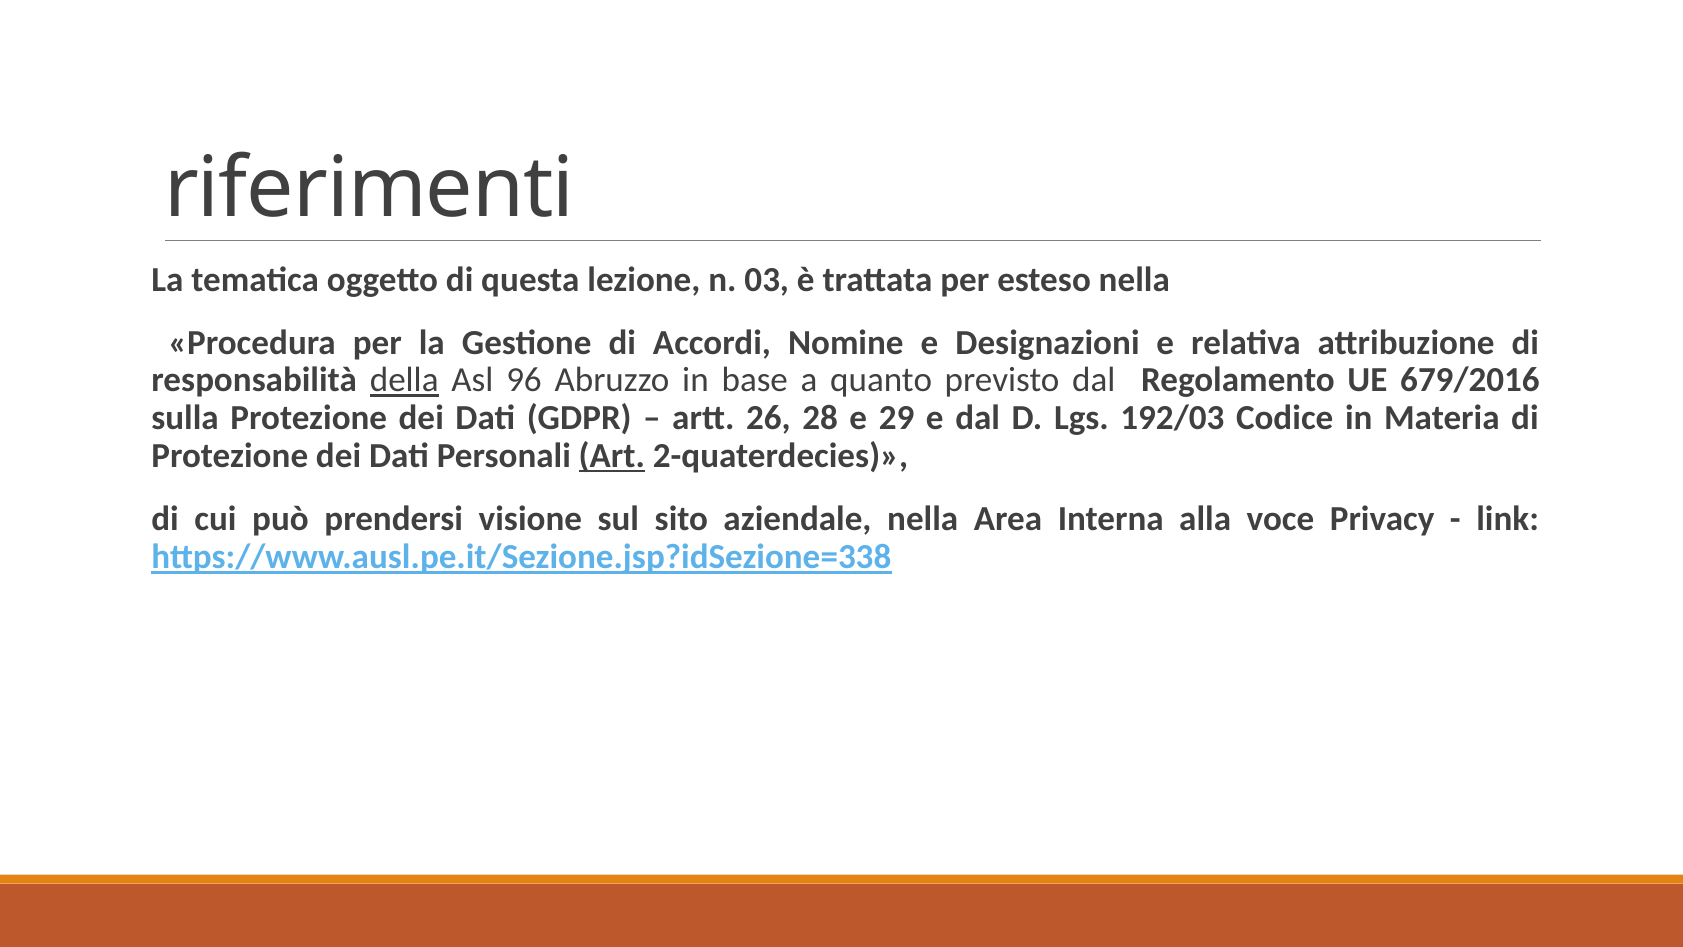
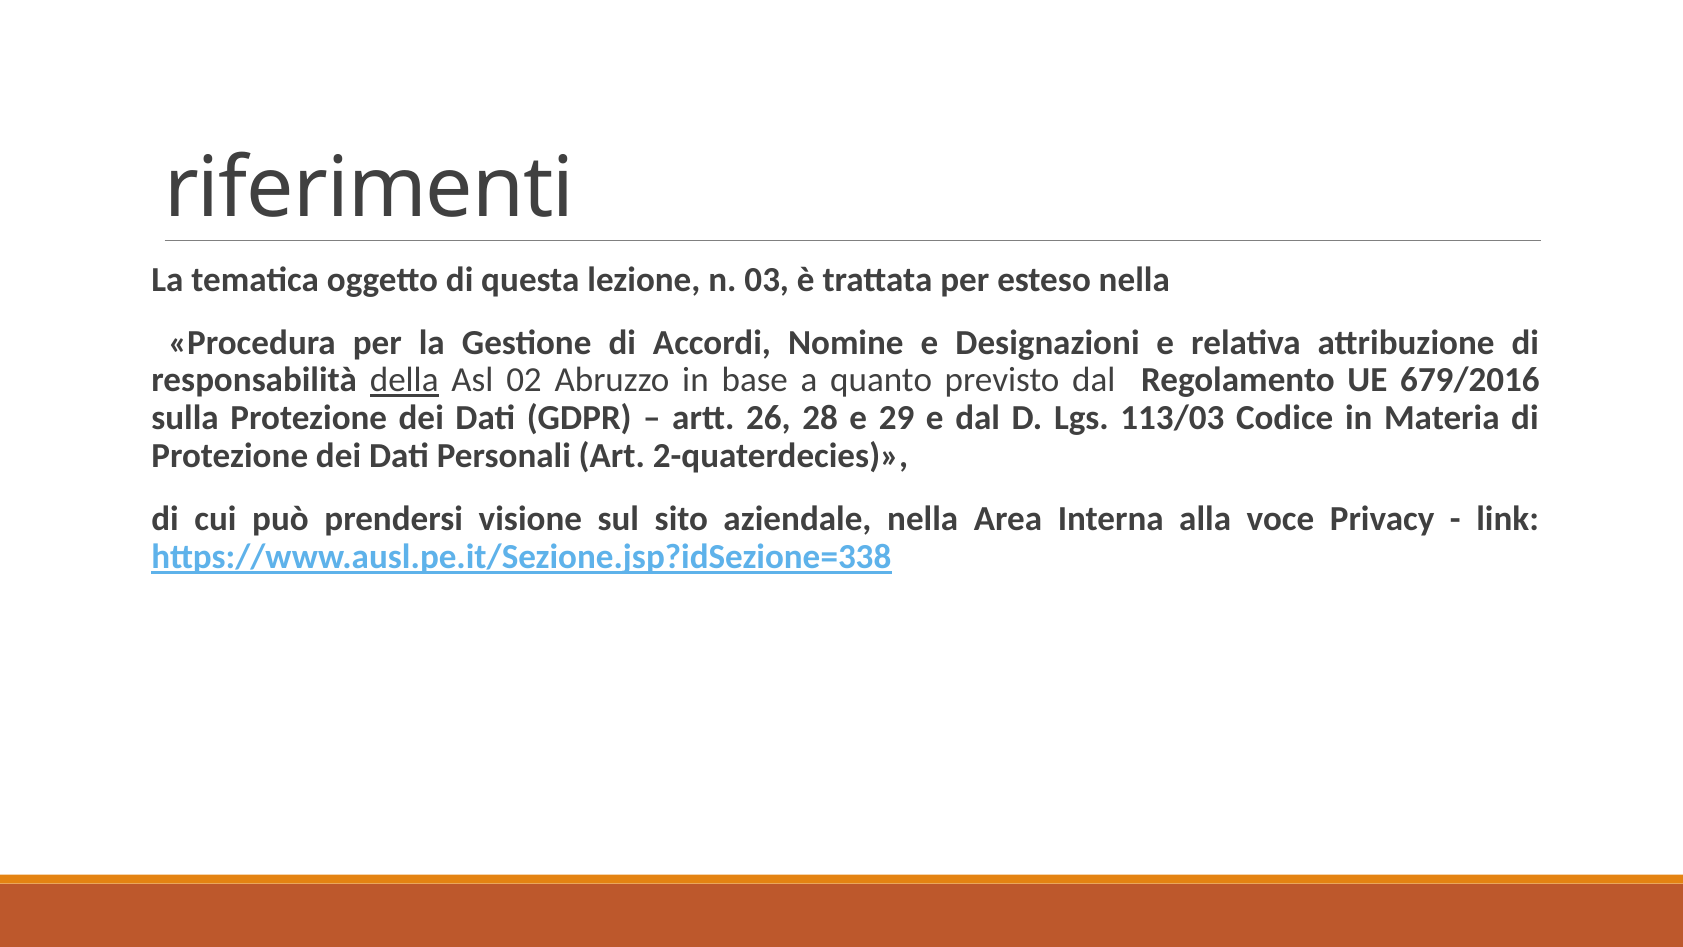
96: 96 -> 02 (524, 380)
192/03: 192/03 -> 113/03 (1172, 418)
Art underline: present -> none (612, 456)
